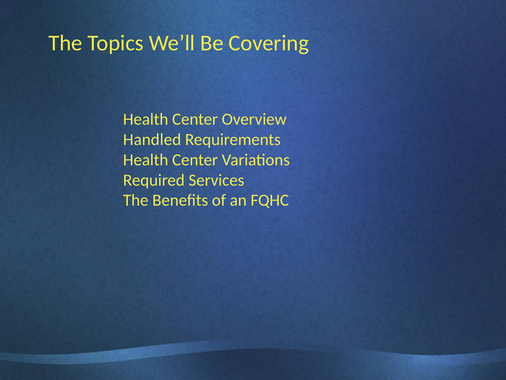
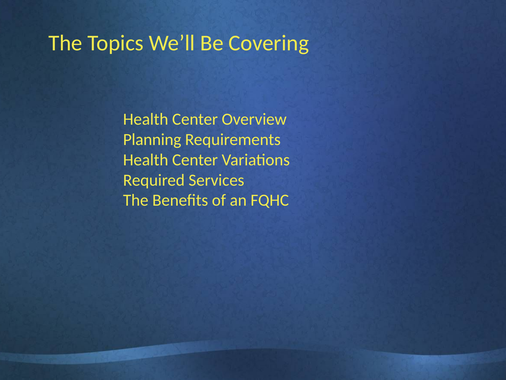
Handled: Handled -> Planning (152, 139)
